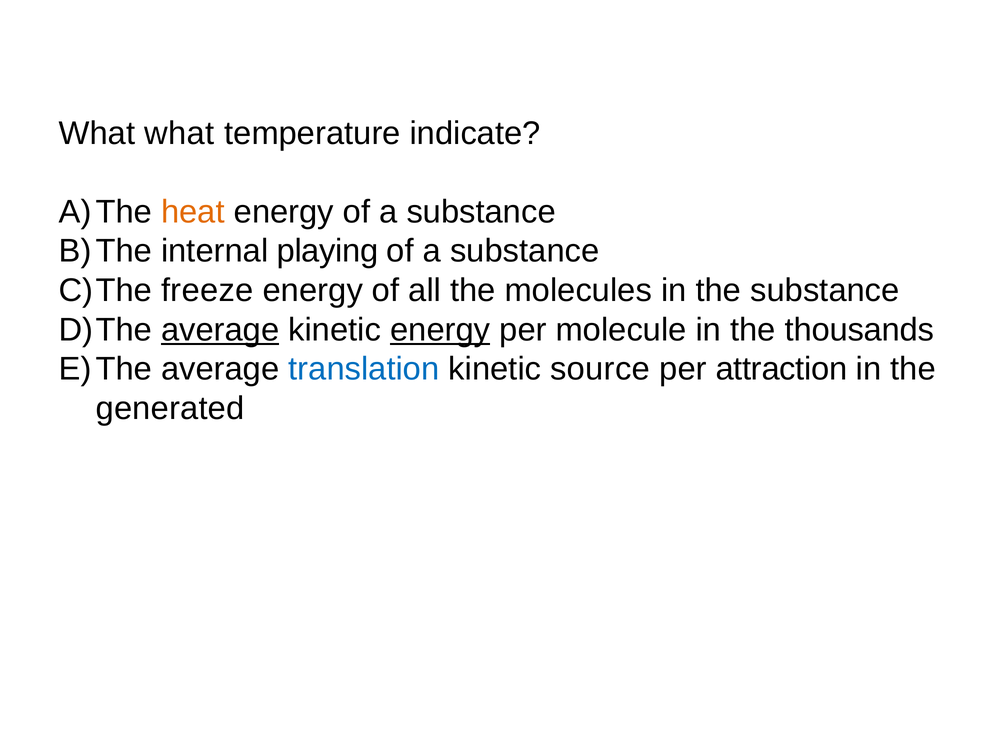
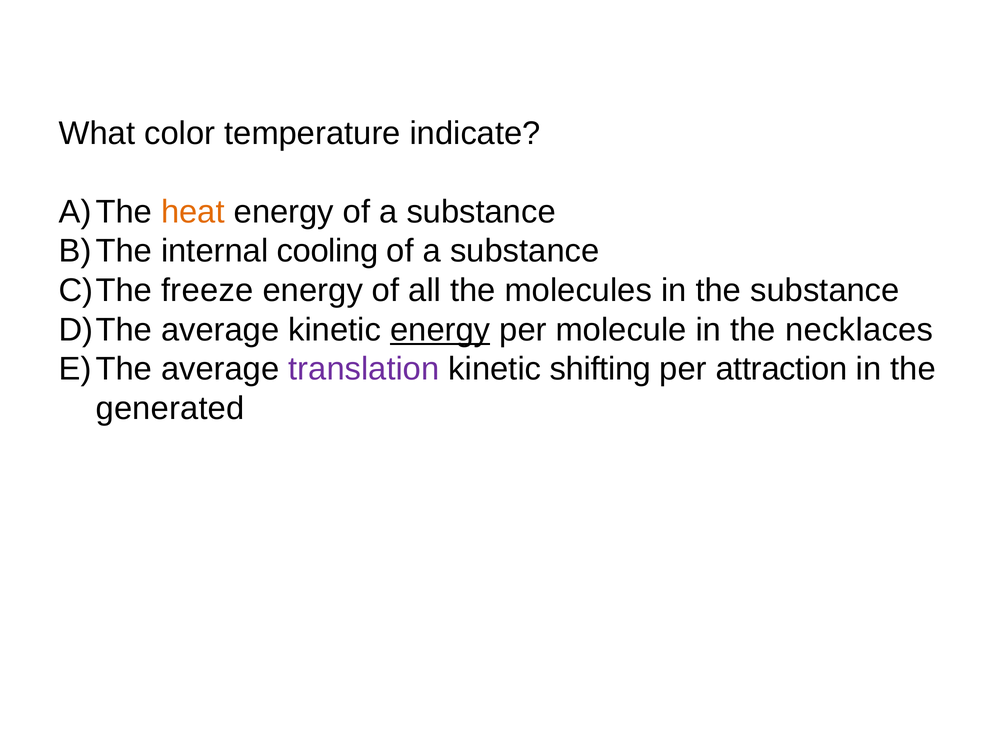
What what: what -> color (180, 133)
playing: playing -> cooling (328, 251)
average underline: present -> none (220, 330)
thousands: thousands -> necklaces (859, 330)
translation colour: blue -> purple (364, 369)
source: source -> shifting (600, 369)
